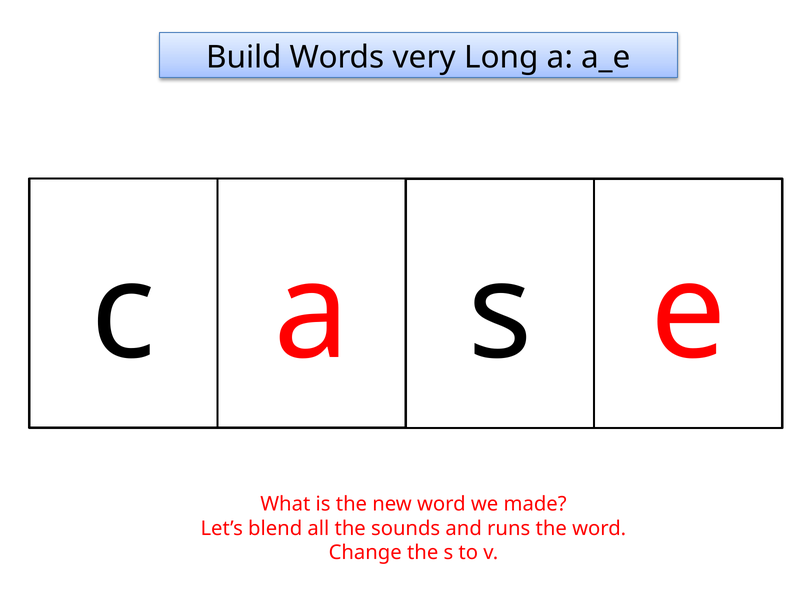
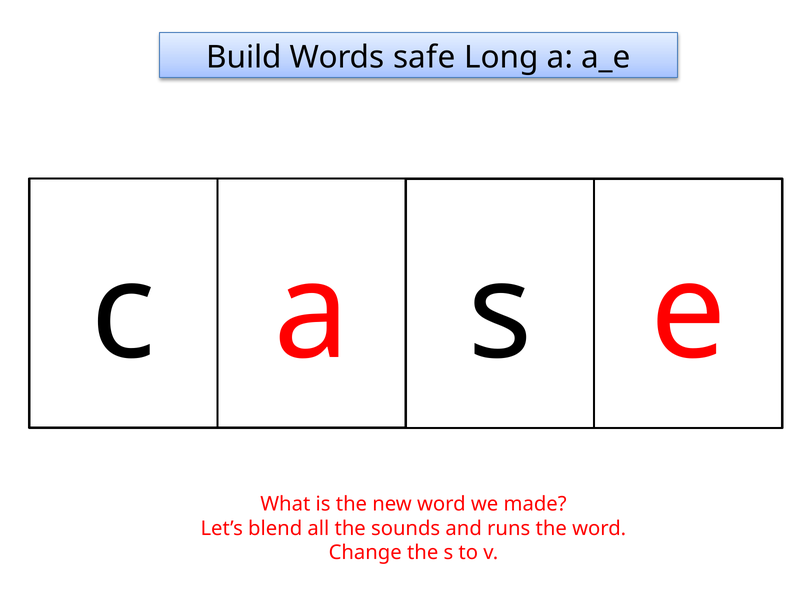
very: very -> safe (424, 57)
